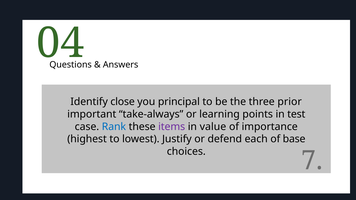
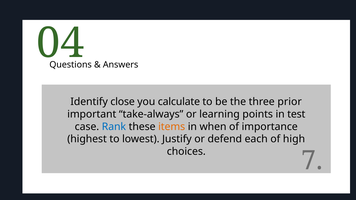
principal: principal -> calculate (179, 102)
items colour: purple -> orange (172, 127)
value: value -> when (213, 127)
base: base -> high (294, 139)
